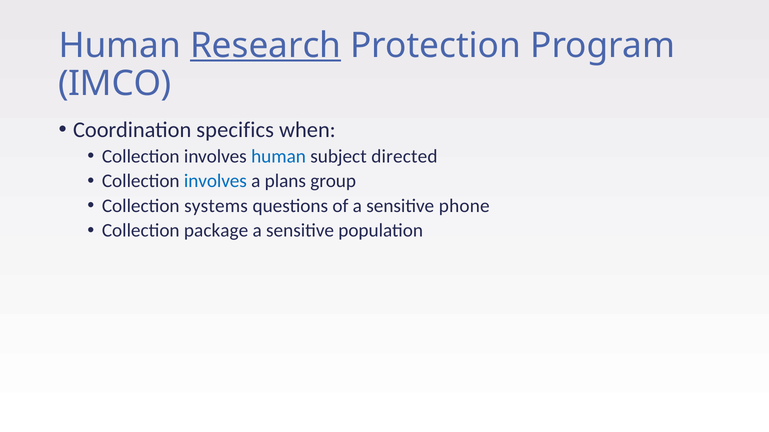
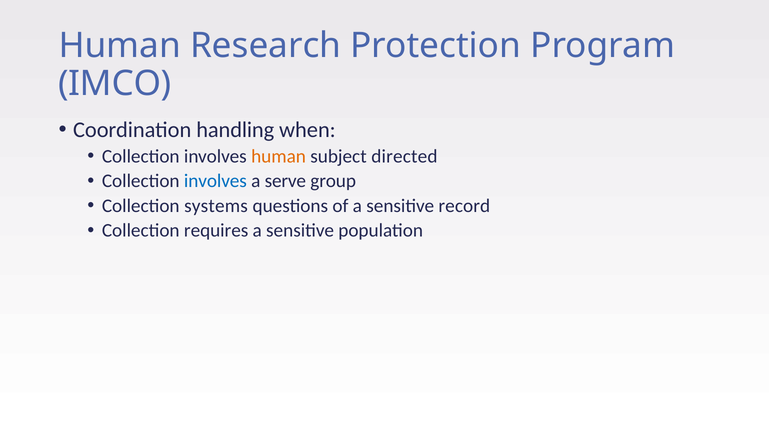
Research underline: present -> none (266, 46)
specifics: specifics -> handling (235, 130)
human colour: blue -> orange (279, 156)
plans: plans -> serve (285, 181)
phone: phone -> record (464, 206)
package: package -> requires (216, 231)
